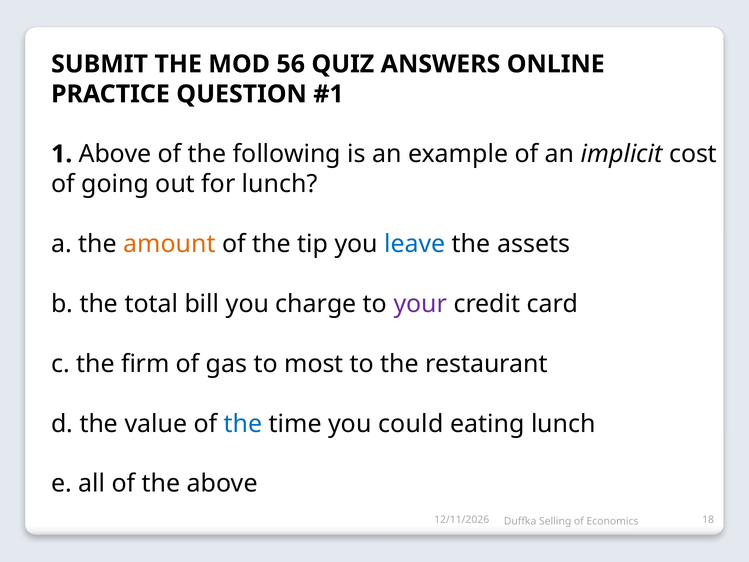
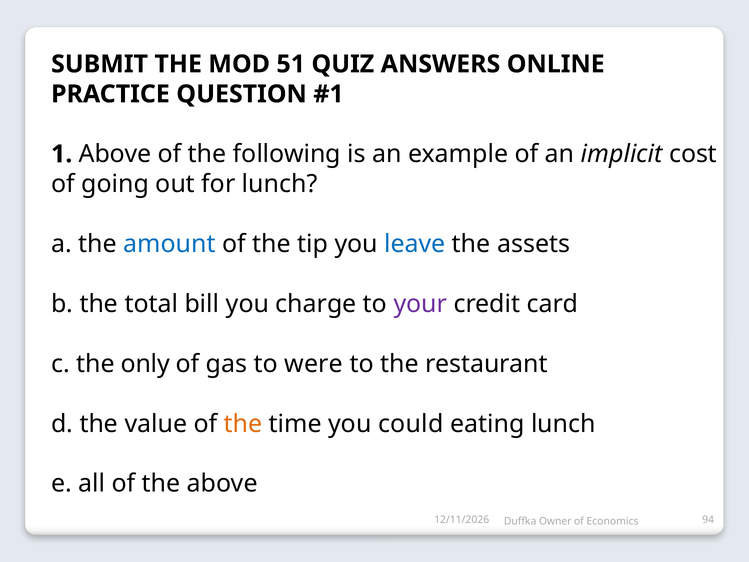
56: 56 -> 51 (291, 64)
amount colour: orange -> blue (169, 244)
firm: firm -> only (145, 364)
most: most -> were (314, 364)
the colour: blue -> orange (243, 424)
Selling: Selling -> Owner (555, 521)
18: 18 -> 94 (708, 520)
